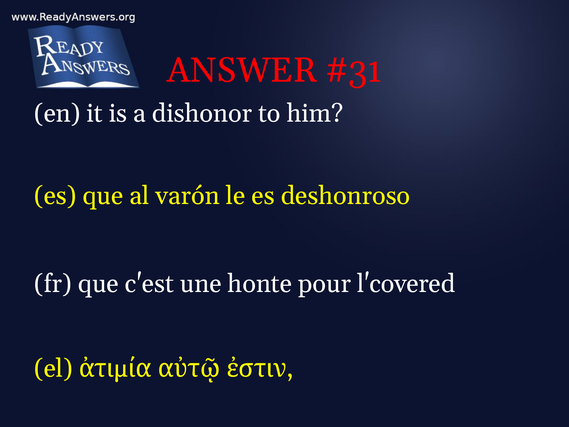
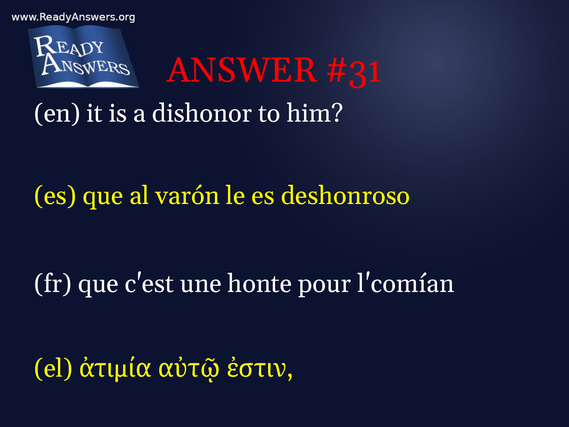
l'covered: l'covered -> l'comían (406, 284)
